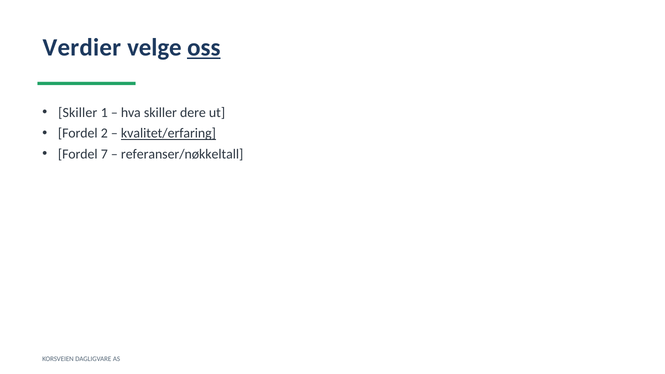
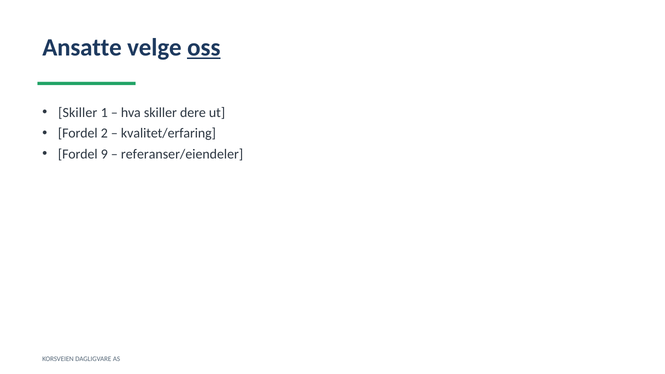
Verdier: Verdier -> Ansatte (82, 47)
kvalitet/erfaring underline: present -> none (168, 133)
7: 7 -> 9 (104, 154)
referanser/nøkkeltall: referanser/nøkkeltall -> referanser/eiendeler (182, 154)
